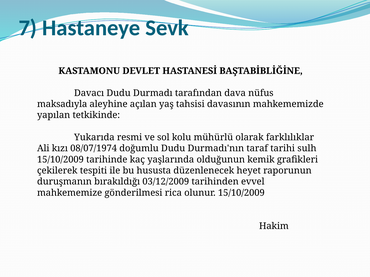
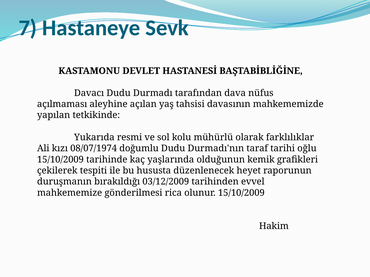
maksadıyla: maksadıyla -> açılmaması (62, 104)
sulh: sulh -> oğlu (307, 149)
